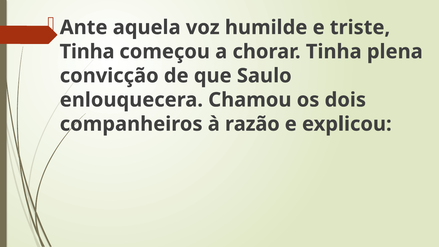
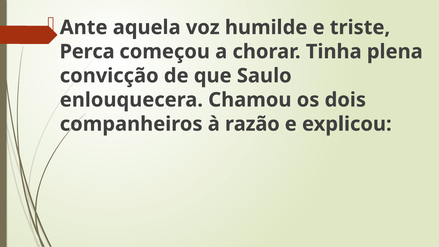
Tinha: Tinha -> Perca (87, 52)
